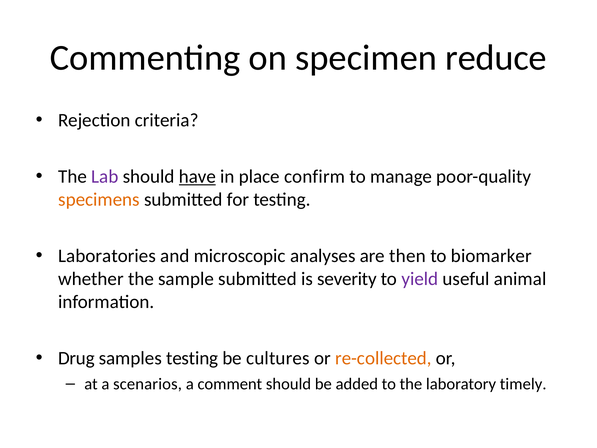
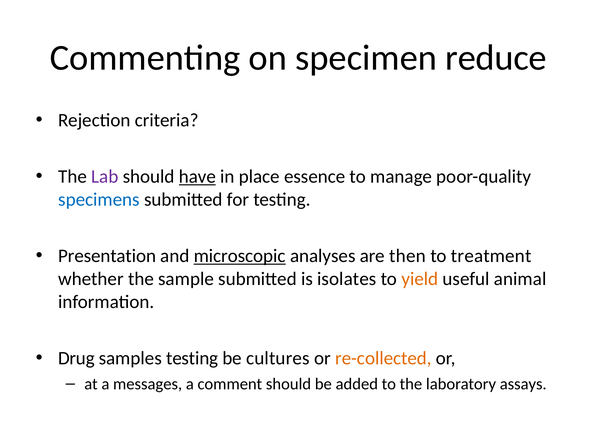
confirm: confirm -> essence (315, 177)
specimens colour: orange -> blue (99, 199)
Laboratories: Laboratories -> Presentation (107, 256)
microscopic underline: none -> present (240, 256)
biomarker: biomarker -> treatment (491, 256)
severity: severity -> isolates (347, 279)
yield colour: purple -> orange (420, 279)
scenarios: scenarios -> messages (148, 384)
timely: timely -> assays (523, 384)
